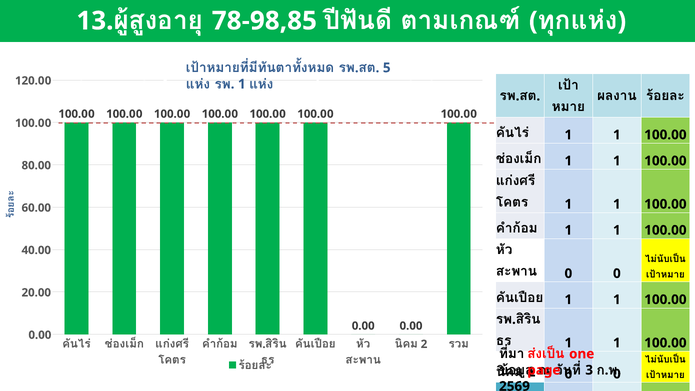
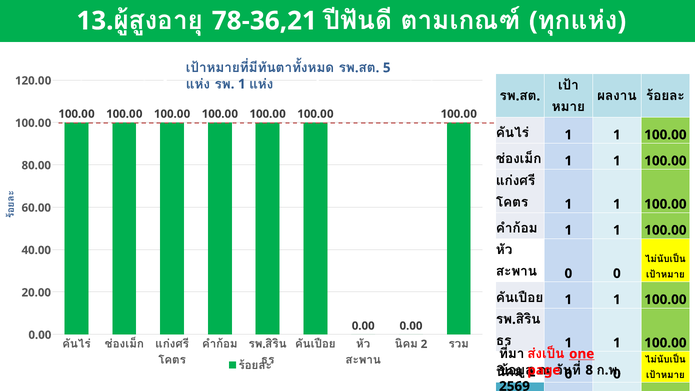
78-98,85: 78-98,85 -> 78-36,21 (264, 21)
one underline: none -> present (582, 354)
3: 3 -> 8 (589, 370)
